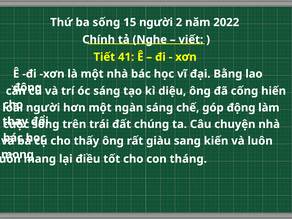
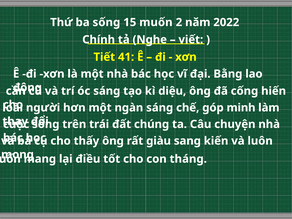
15 người: người -> muốn (156, 22)
góp động: động -> minh (241, 108)
